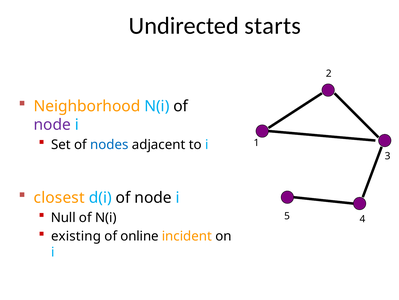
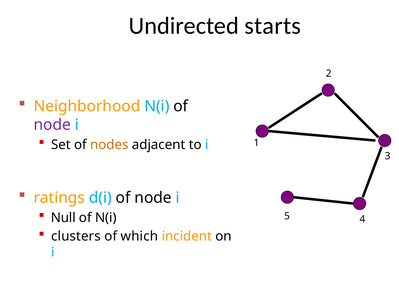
nodes colour: blue -> orange (109, 144)
closest: closest -> ratings (59, 197)
existing: existing -> clusters (76, 236)
online: online -> which (139, 236)
